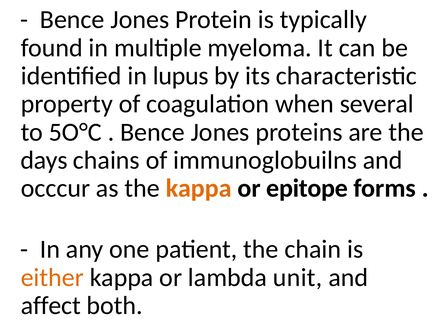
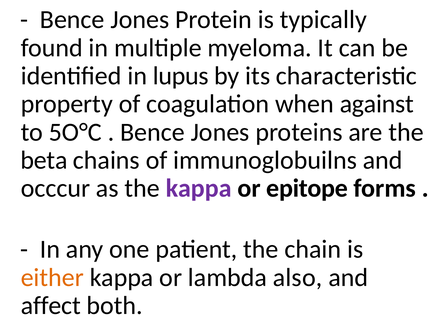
several: several -> against (377, 104)
days: days -> beta (44, 160)
kappa colour: orange -> purple (199, 188)
unit: unit -> also (298, 277)
